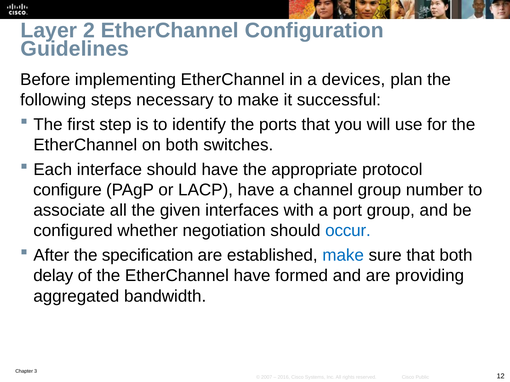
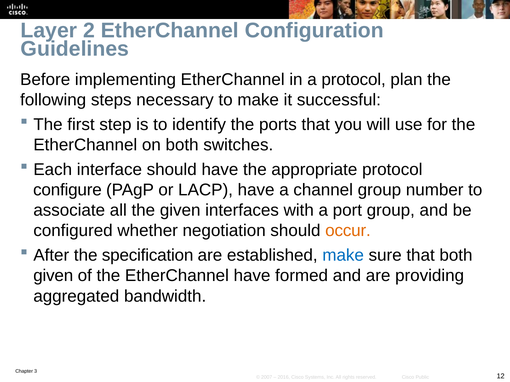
a devices: devices -> protocol (354, 80)
occur colour: blue -> orange (348, 231)
delay: delay -> given (53, 276)
